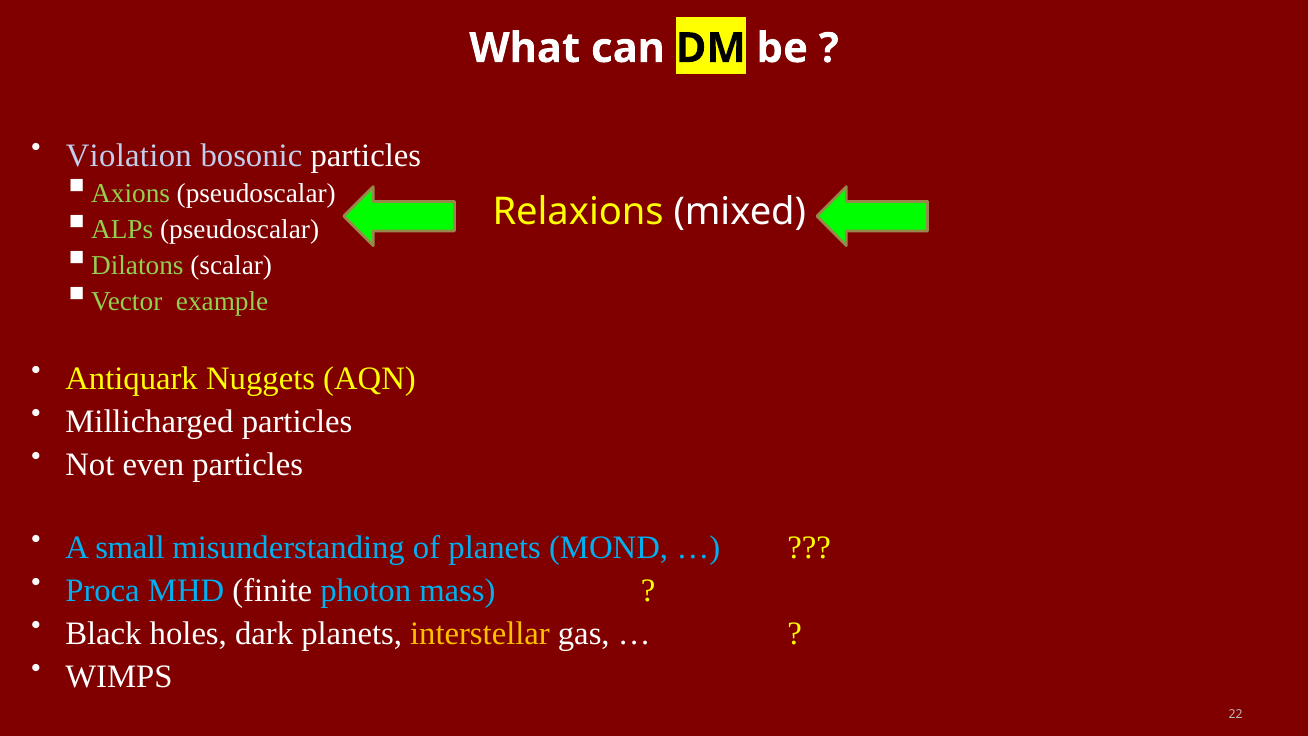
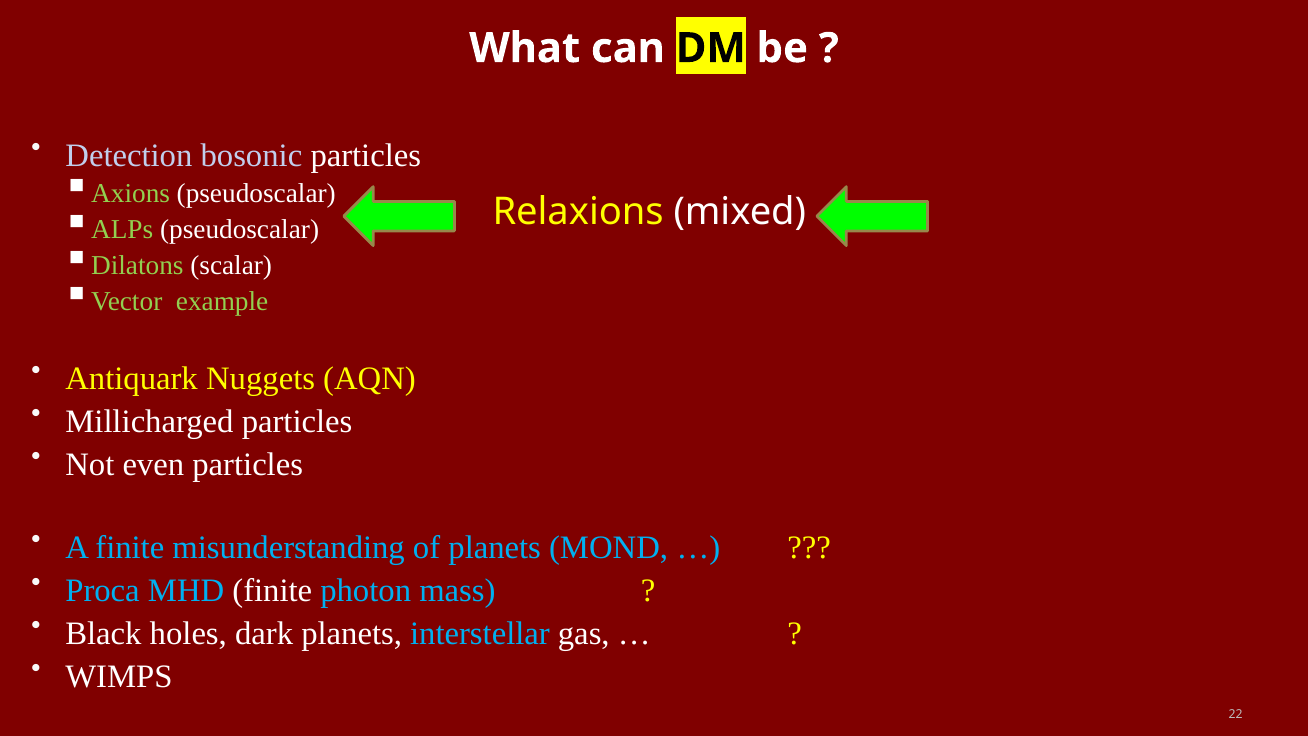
Violation: Violation -> Detection (129, 156)
A small: small -> finite (130, 547)
interstellar colour: yellow -> light blue (480, 634)
